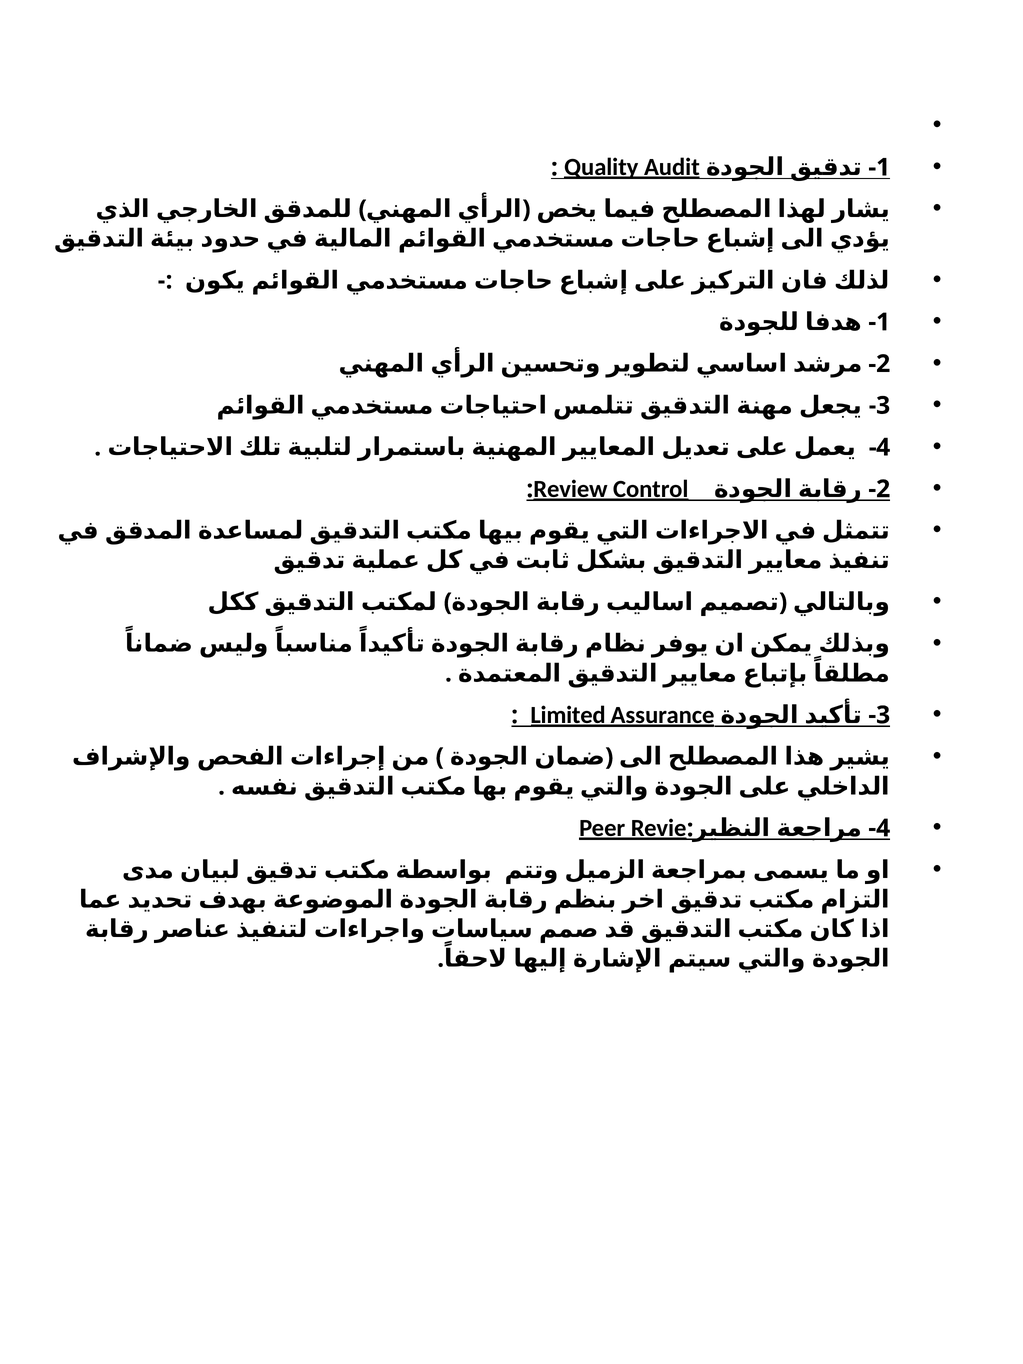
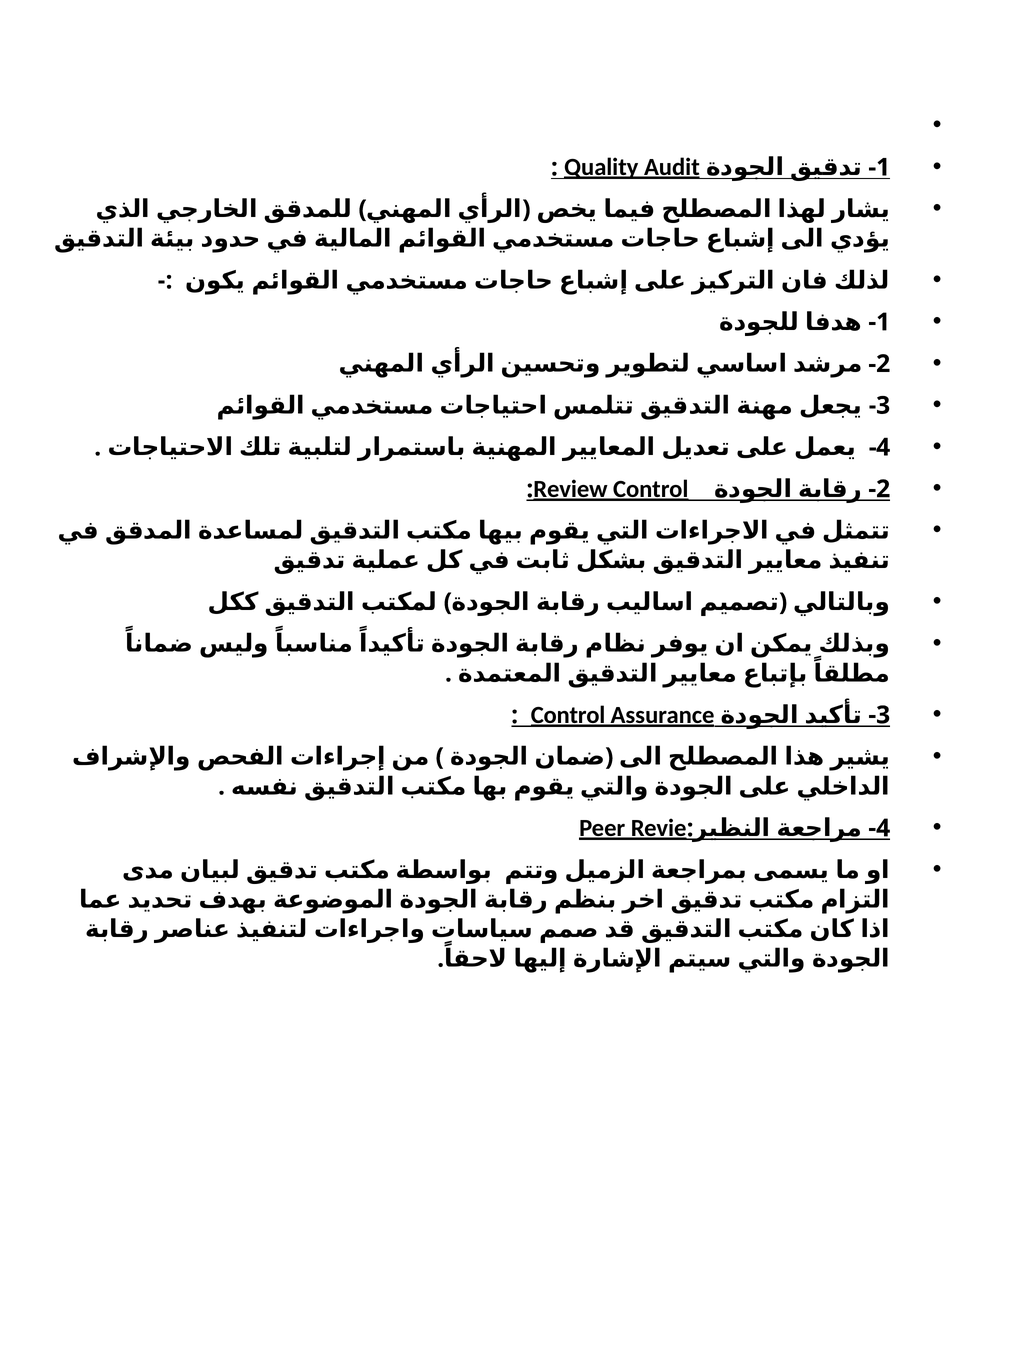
Limited: Limited -> Control (568, 715)
